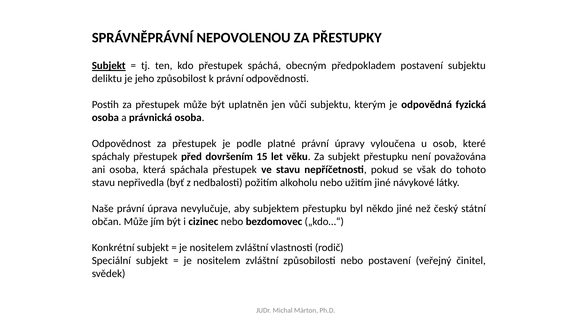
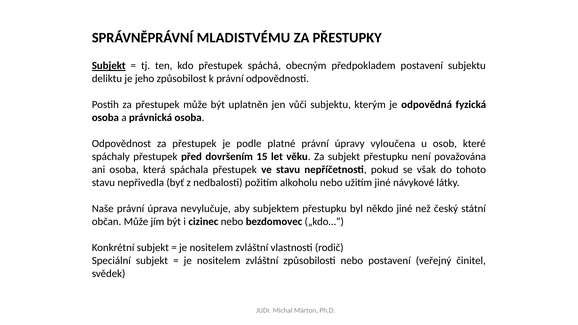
NEPOVOLENOU: NEPOVOLENOU -> MLADISTVÉMU (243, 38)
